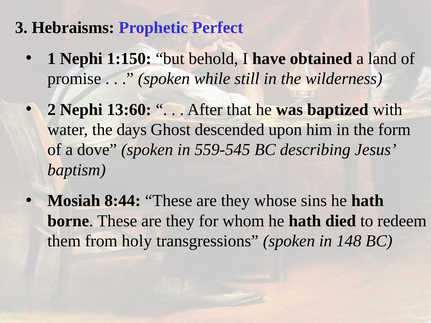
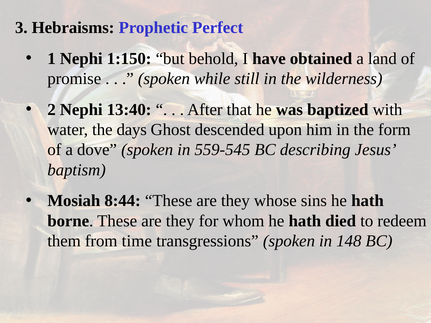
13:60: 13:60 -> 13:40 (129, 110)
holy: holy -> time (137, 241)
